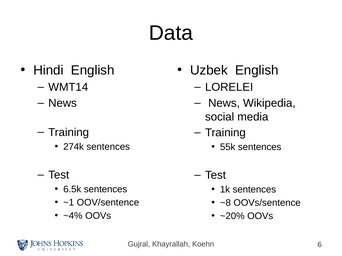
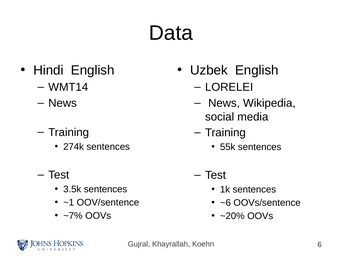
6.5k: 6.5k -> 3.5k (72, 190)
~8: ~8 -> ~6 (225, 203)
~4%: ~4% -> ~7% (73, 216)
